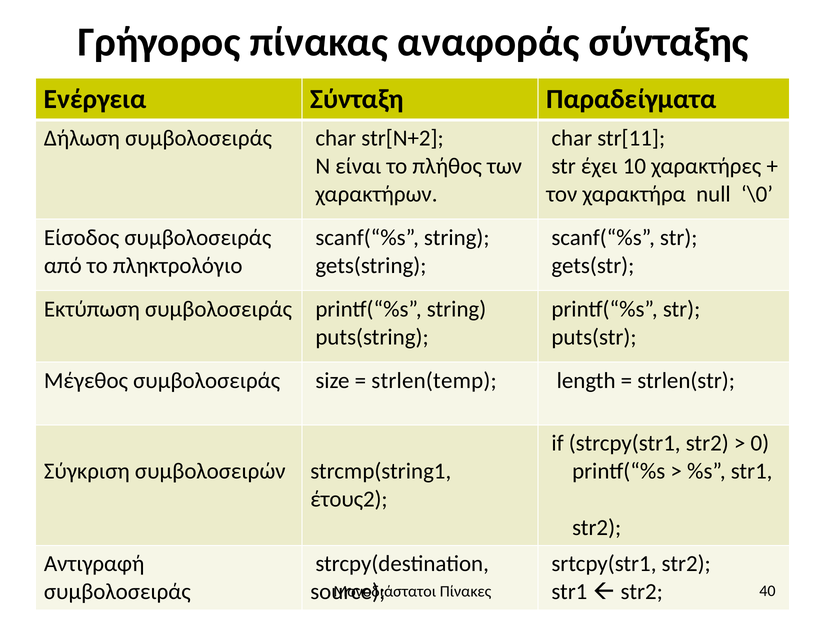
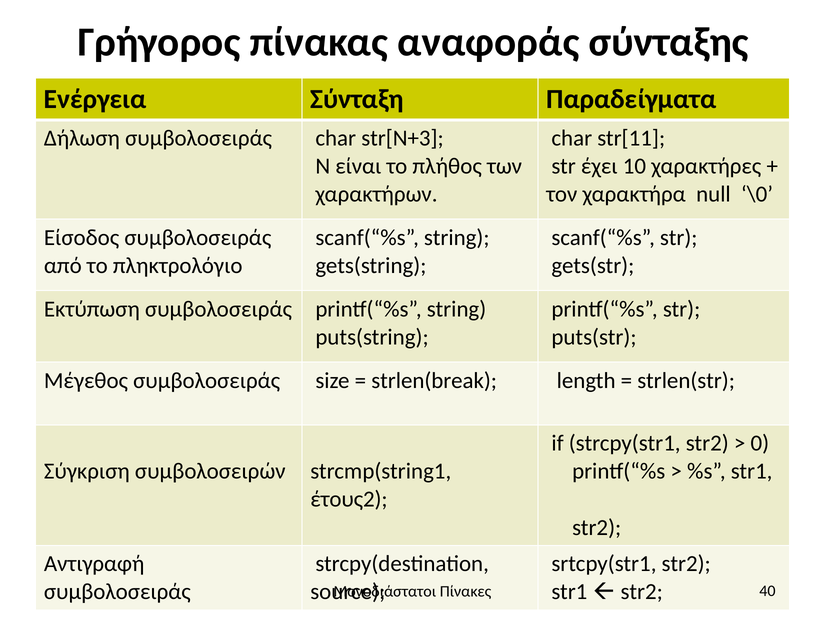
str[N+2: str[N+2 -> str[N+3 (402, 138)
strlen(temp: strlen(temp -> strlen(break (434, 380)
